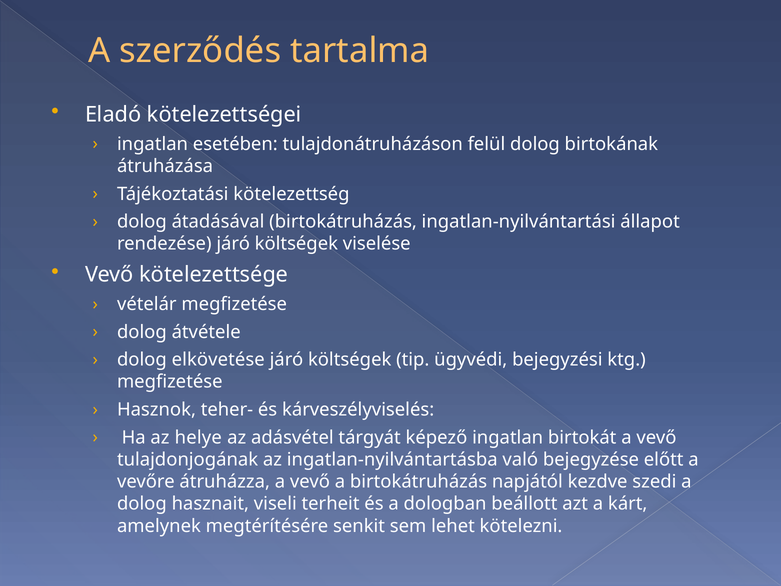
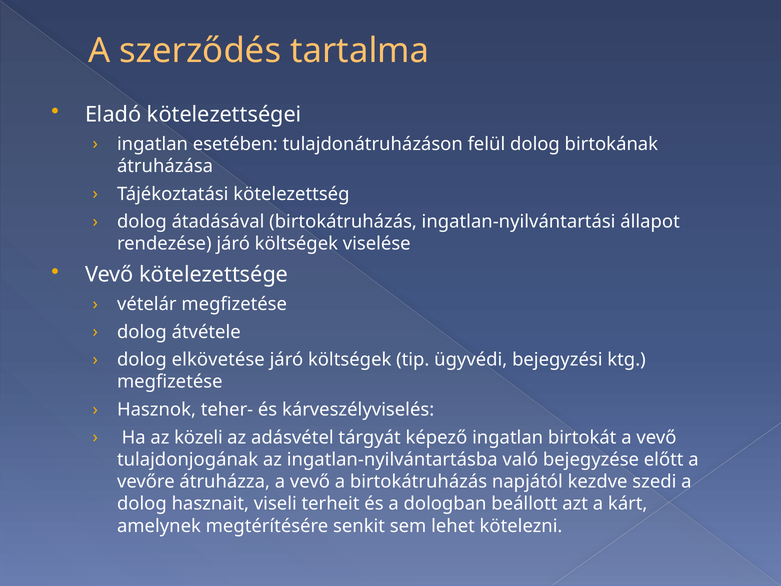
helye: helye -> közeli (198, 437)
